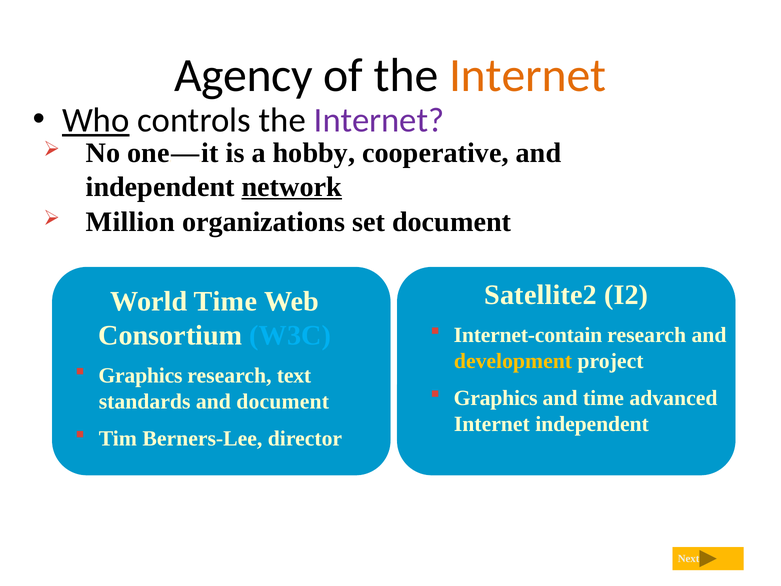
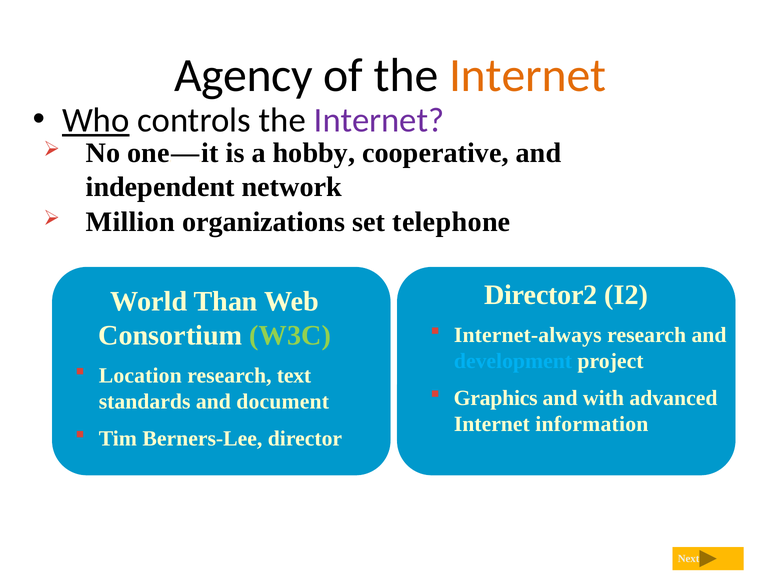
network underline: present -> none (292, 187)
set document: document -> telephone (451, 222)
Satellite2: Satellite2 -> Director2 (541, 295)
World Time: Time -> Than (226, 301)
W3C colour: light blue -> light green (290, 335)
Internet-contain: Internet-contain -> Internet-always (528, 335)
development colour: yellow -> light blue (513, 361)
Graphics: Graphics -> Location (140, 375)
and time: time -> with (603, 398)
Internet independent: independent -> information (592, 424)
